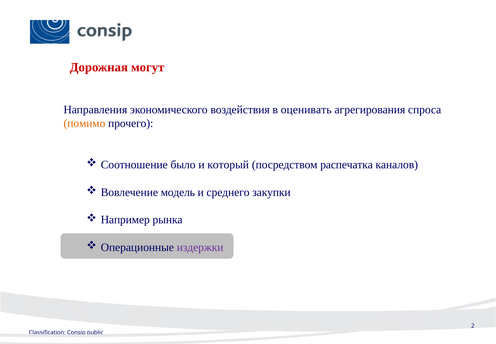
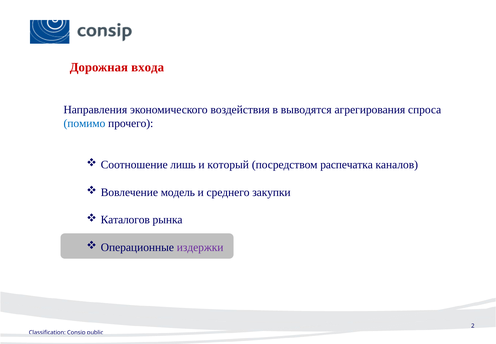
могут: могут -> входа (148, 67)
оценивать: оценивать -> выводятся (306, 109)
помимо colour: orange -> blue (84, 123)
было: было -> лишь (183, 164)
Например: Например -> Каталогов (125, 219)
